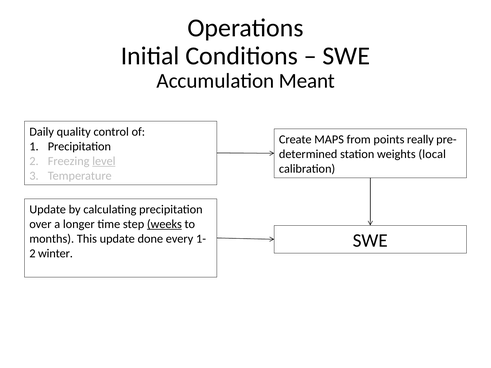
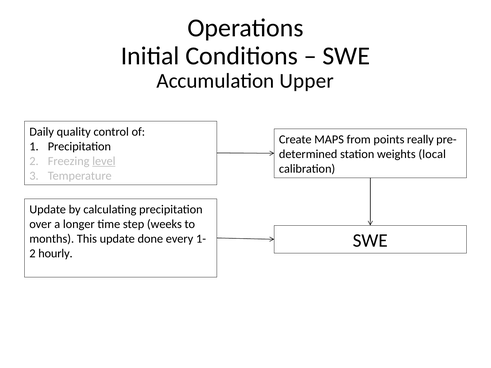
Meant: Meant -> Upper (307, 81)
weeks underline: present -> none (164, 224)
winter: winter -> hourly (55, 254)
